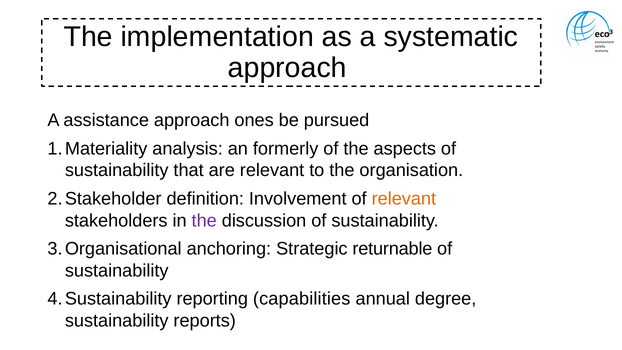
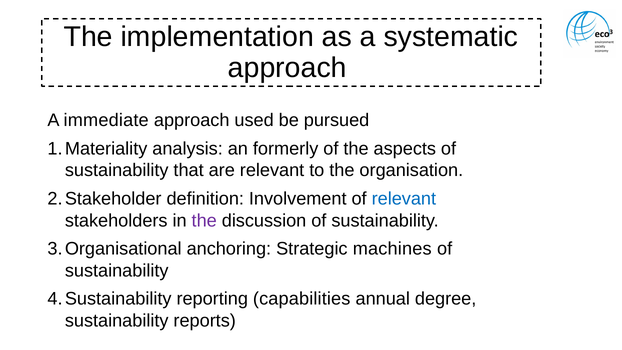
assistance: assistance -> immediate (106, 120)
ones: ones -> used (254, 120)
relevant colour: orange -> blue (404, 199)
returnable: returnable -> machines (392, 249)
